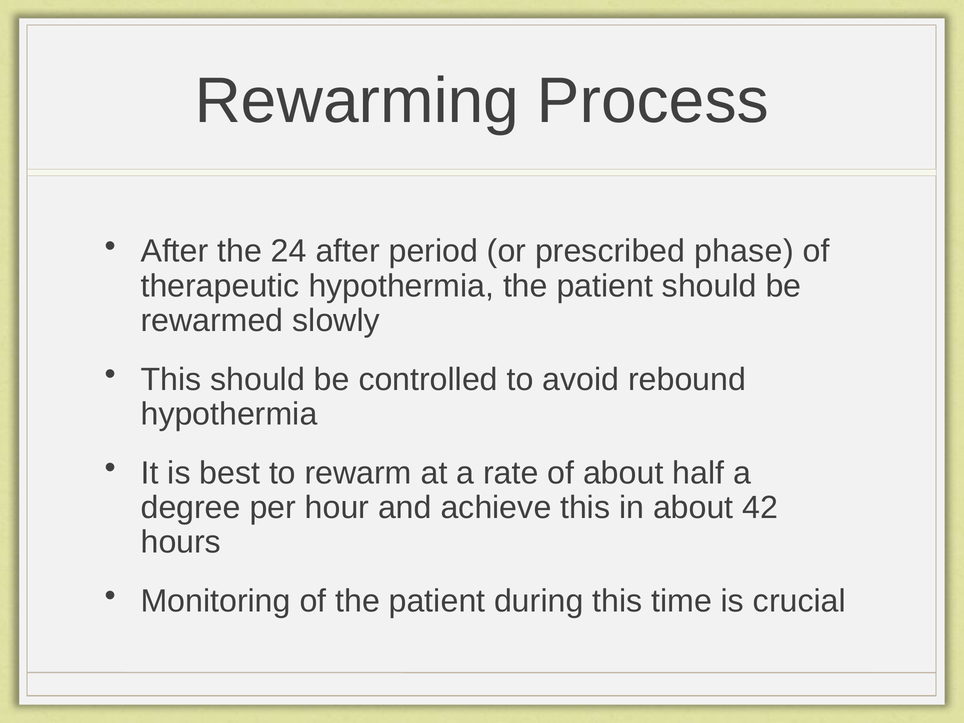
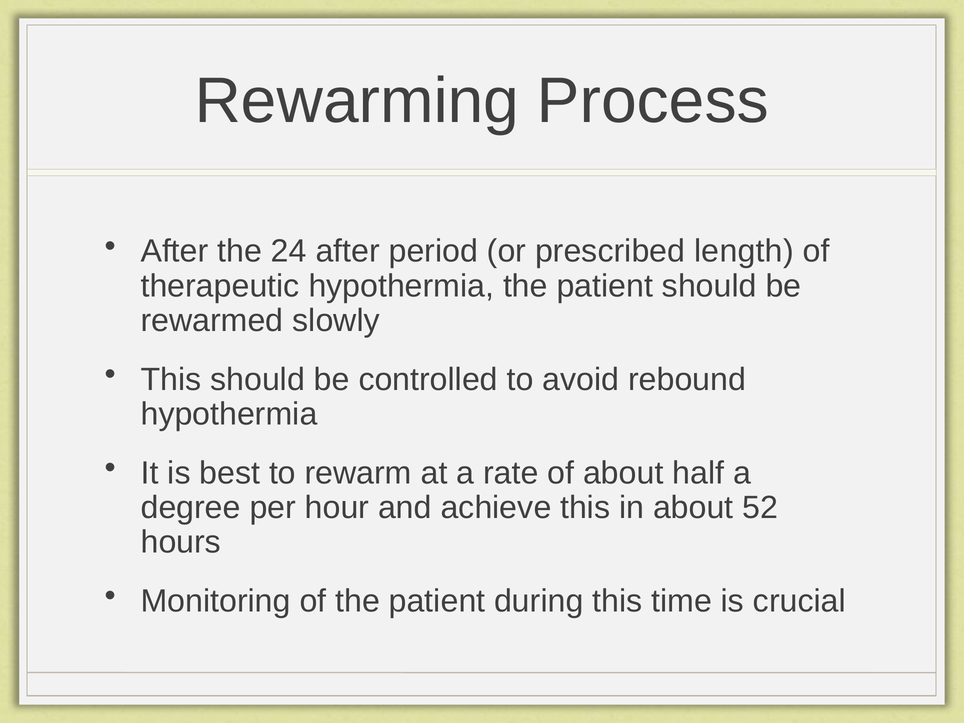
phase: phase -> length (744, 251)
42: 42 -> 52 (760, 508)
